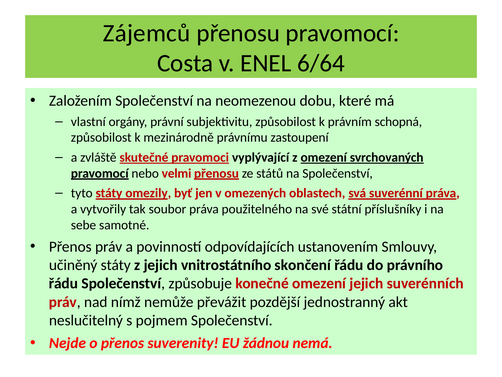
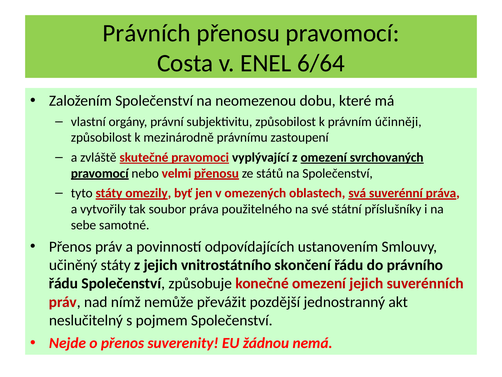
Zájemců: Zájemců -> Právních (147, 33)
schopná: schopná -> účinněji (398, 122)
